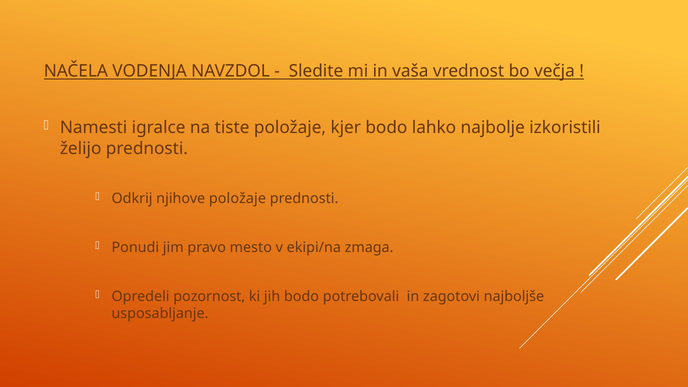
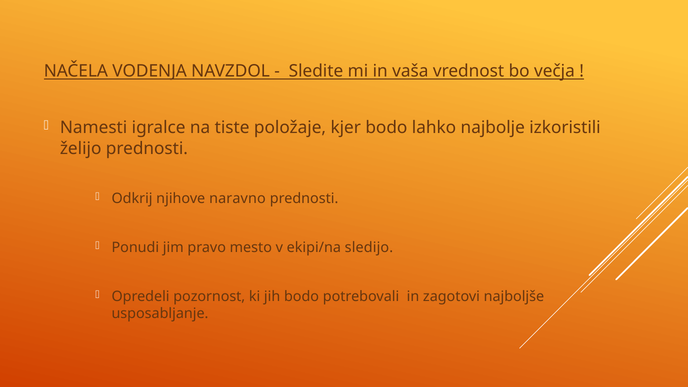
njihove položaje: položaje -> naravno (237, 199)
zmaga: zmaga -> sledijo (369, 248)
